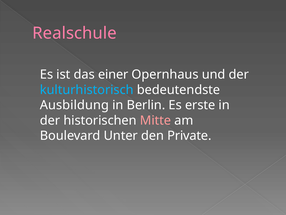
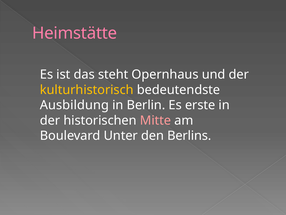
Realschule: Realschule -> Heimstätte (75, 33)
einer: einer -> steht (113, 74)
kulturhistorisch colour: light blue -> yellow (87, 90)
Private: Private -> Berlins (189, 135)
